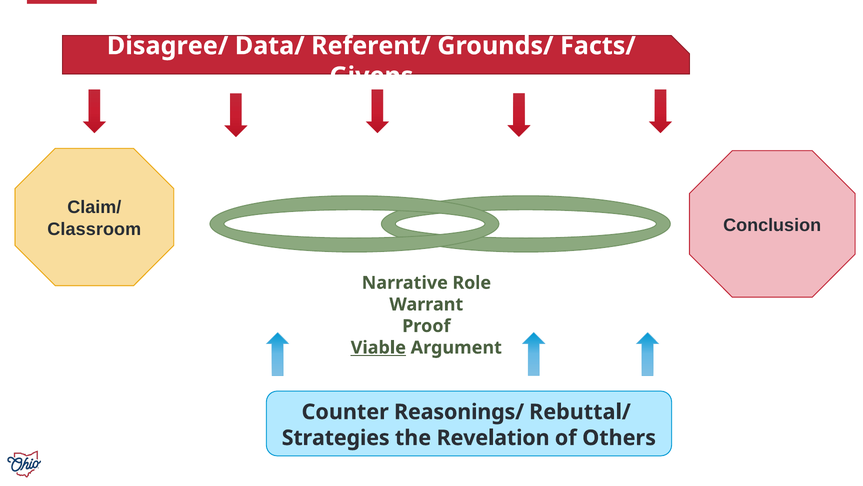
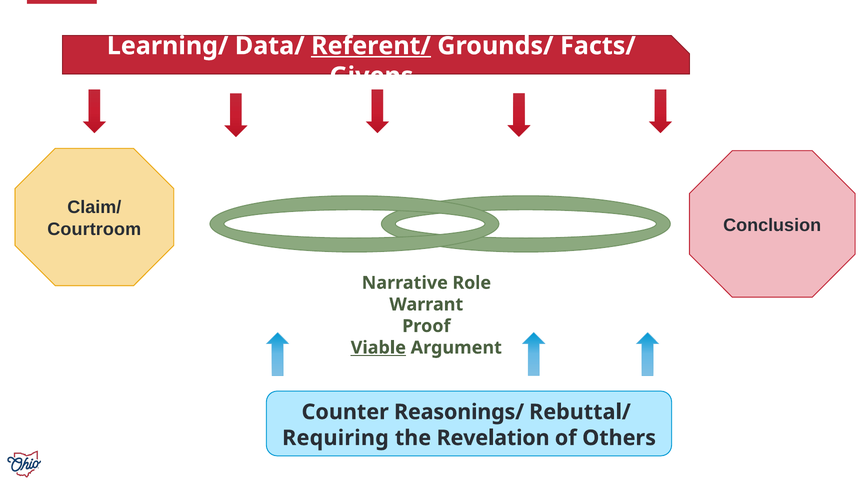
Disagree/: Disagree/ -> Learning/ (168, 46)
Referent/ underline: none -> present (371, 46)
Classroom: Classroom -> Courtroom (94, 229)
Strategies: Strategies -> Requiring (335, 437)
